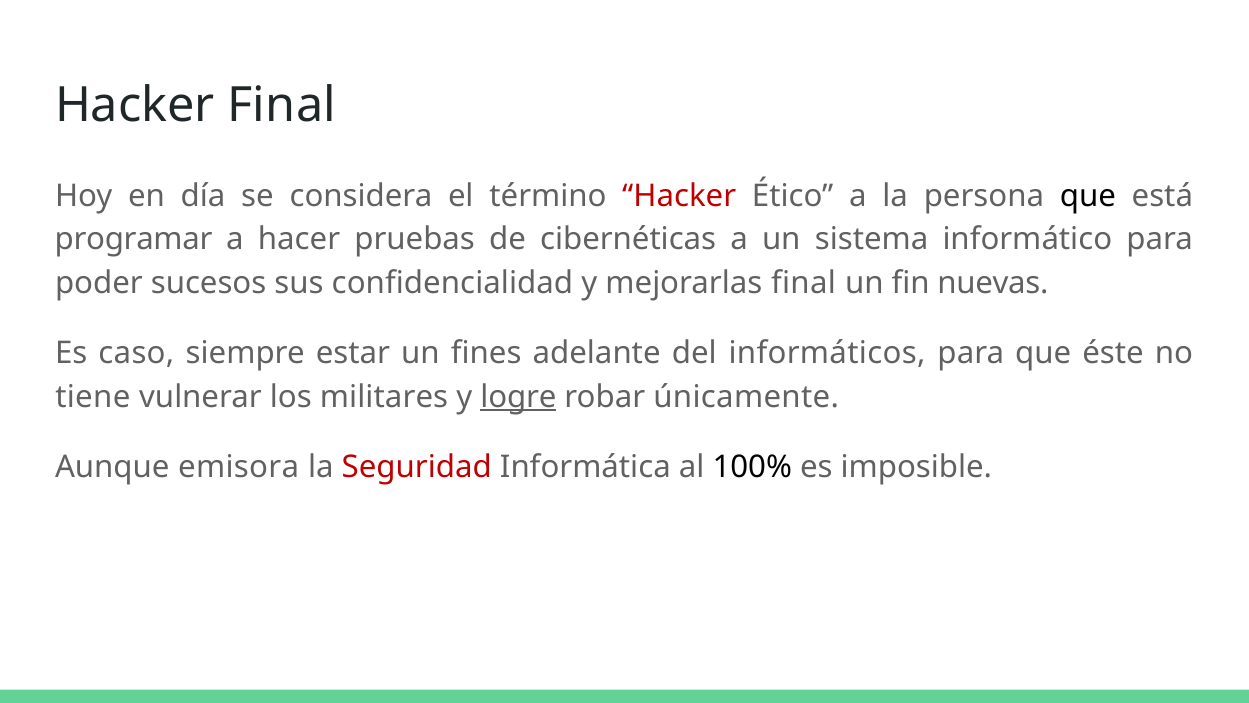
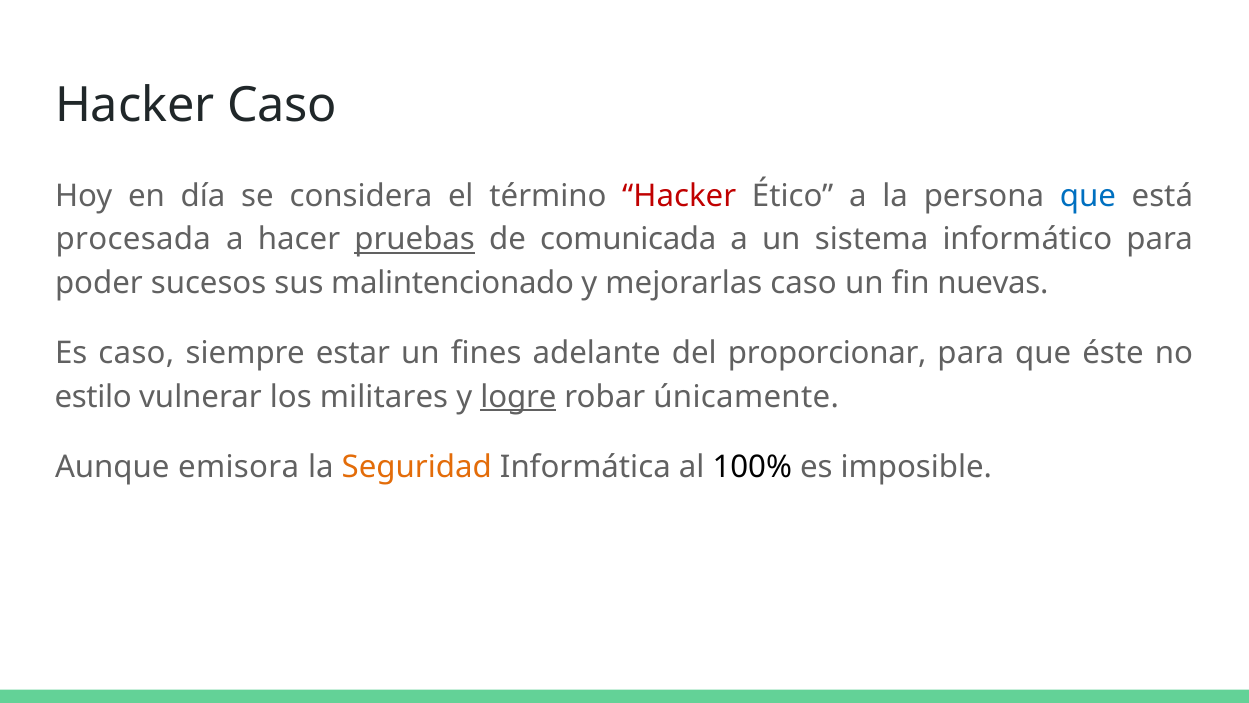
Hacker Final: Final -> Caso (282, 106)
que colour: black -> blue (1088, 196)
programar: programar -> procesada (133, 239)
pruebas underline: none -> present (415, 239)
cibernéticas: cibernéticas -> comunicada (628, 239)
confidencialidad: confidencialidad -> malintencionado (453, 283)
mejorarlas final: final -> caso (804, 283)
informáticos: informáticos -> proporcionar (827, 353)
tiene: tiene -> estilo (93, 396)
Seguridad colour: red -> orange (417, 467)
